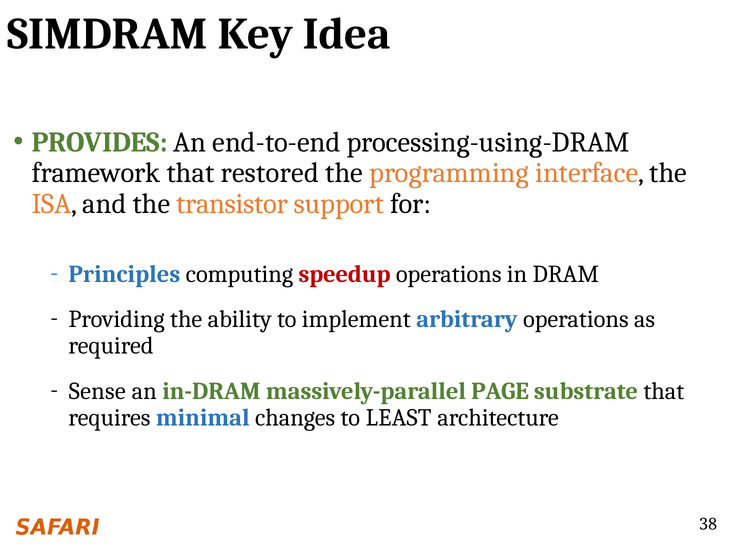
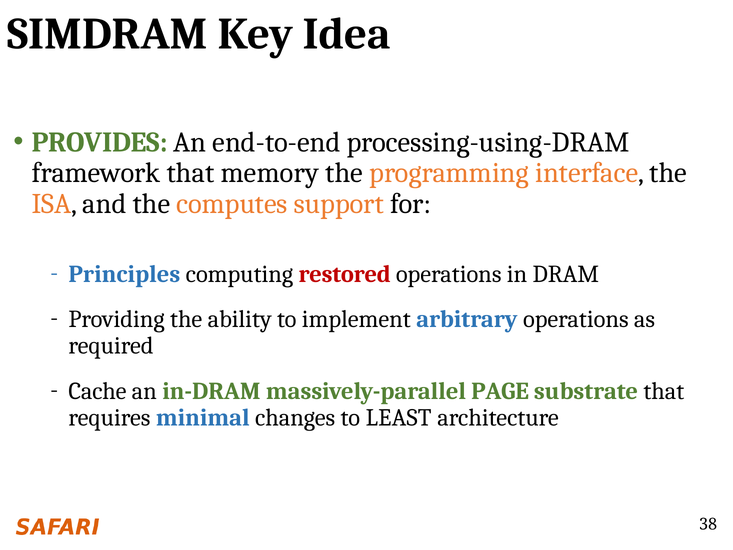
restored: restored -> memory (270, 173)
transistor: transistor -> computes (232, 204)
speedup: speedup -> restored (345, 274)
Sense: Sense -> Cache (97, 391)
